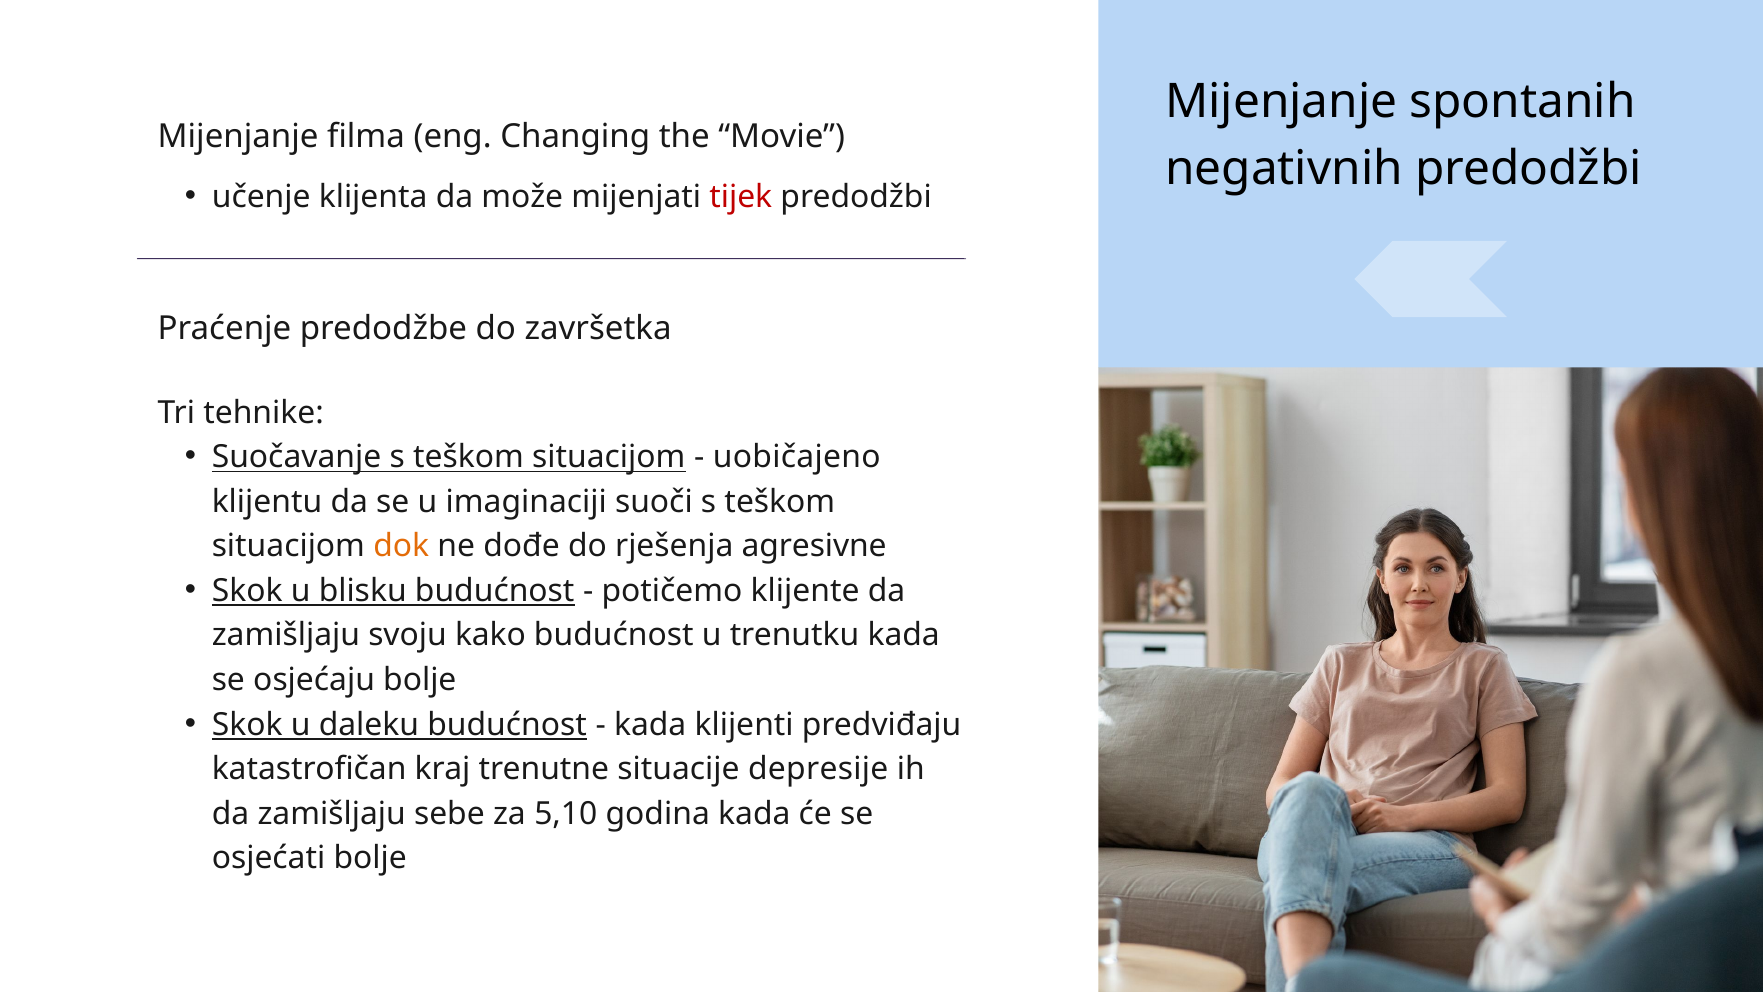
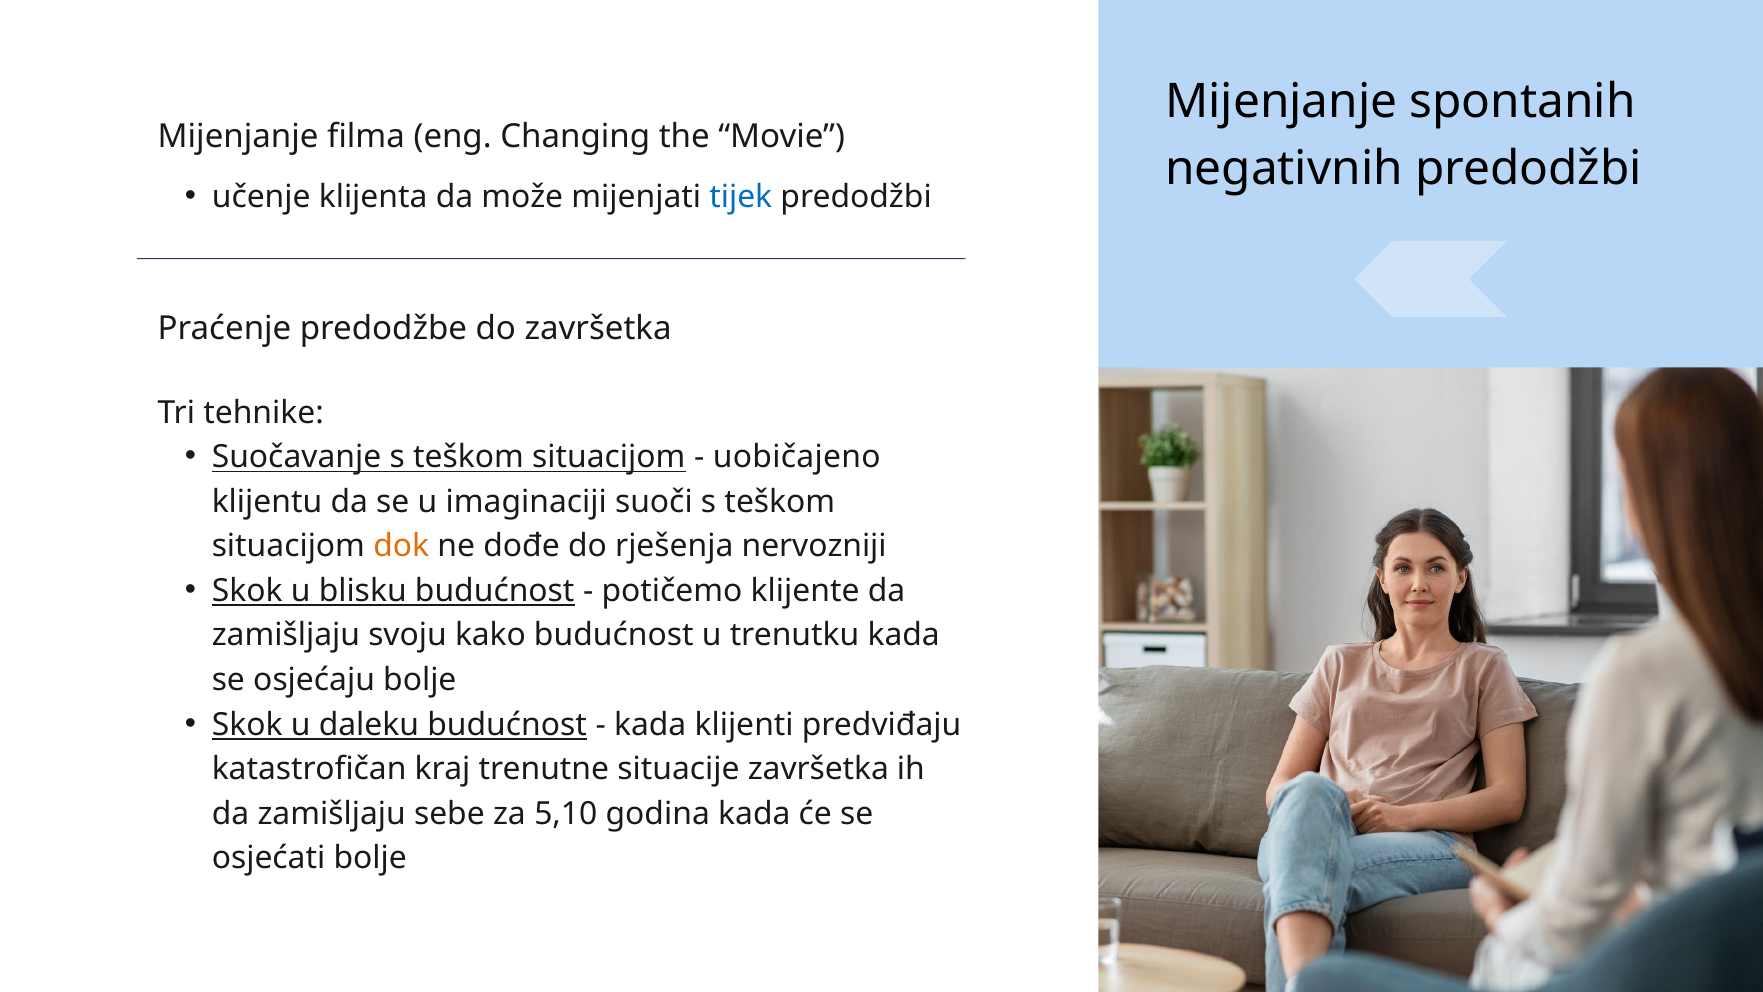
tijek colour: red -> blue (741, 196)
agresivne: agresivne -> nervozniji (814, 546)
situacije depresije: depresije -> završetka (818, 769)
